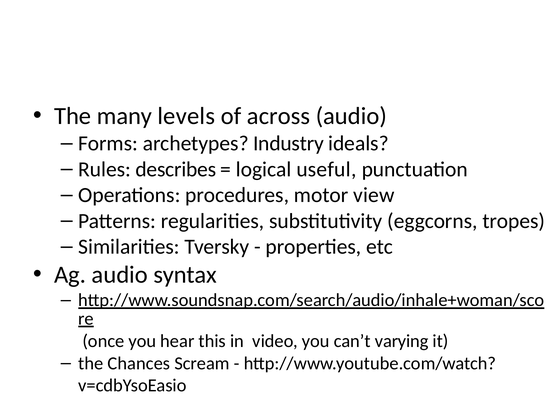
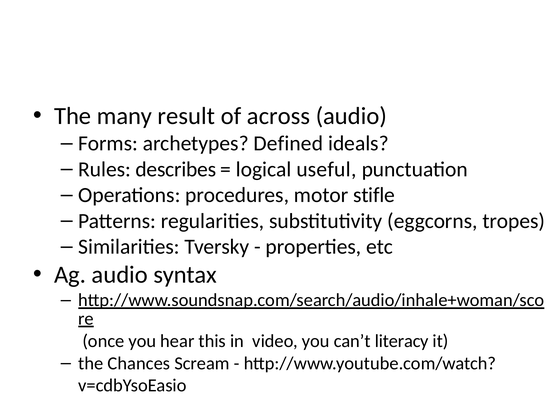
levels: levels -> result (186, 116)
Industry: Industry -> Defined (288, 144)
view: view -> stifle (374, 195)
varying: varying -> literacy (402, 342)
